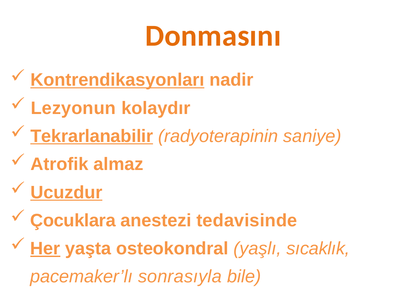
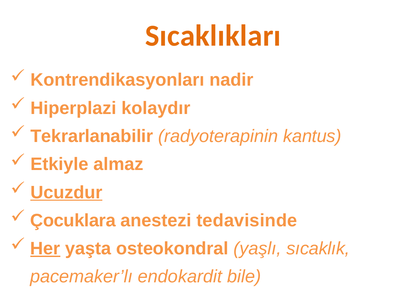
Donmasını: Donmasını -> Sıcaklıkları (213, 36)
Kontrendikasyonları underline: present -> none (117, 80)
Lezyonun: Lezyonun -> Hiperplazi (73, 108)
Tekrarlanabilir underline: present -> none (92, 136)
saniye: saniye -> kantus (312, 136)
Atrofik: Atrofik -> Etkiyle (59, 164)
sonrasıyla: sonrasıyla -> endokardit (180, 276)
